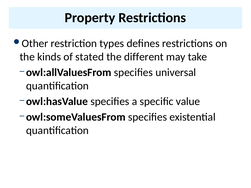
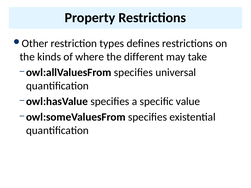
stated: stated -> where (90, 57)
